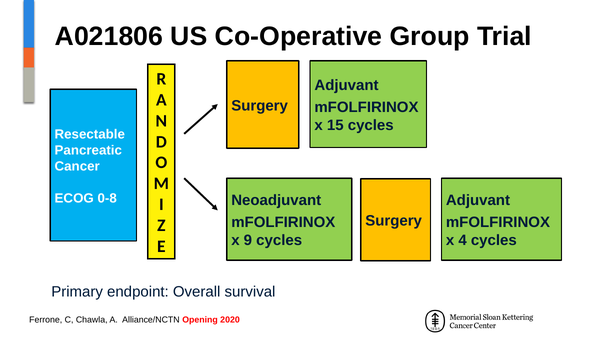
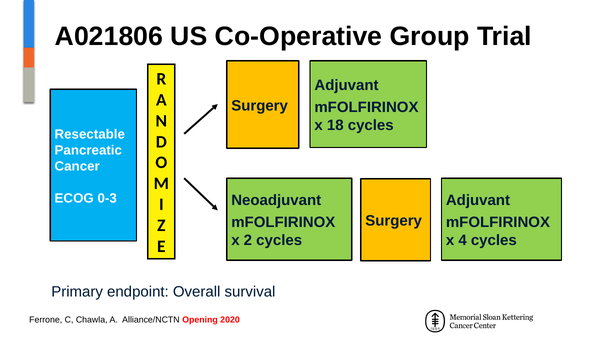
15: 15 -> 18 (335, 125)
0-8: 0-8 -> 0-3 (107, 198)
9: 9 -> 2 (248, 240)
